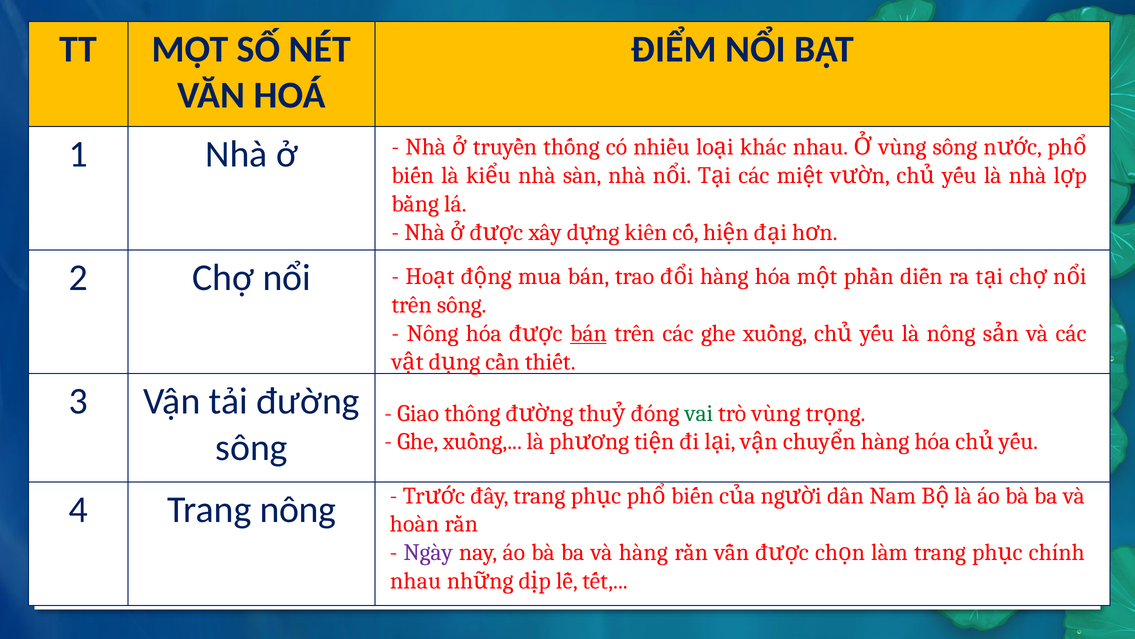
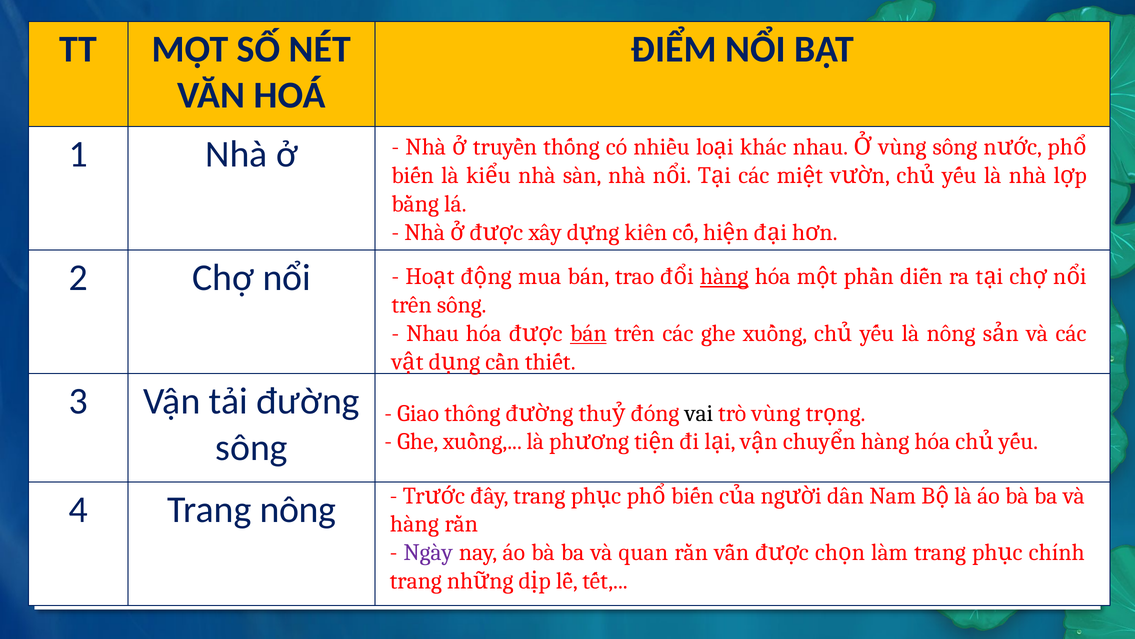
hàng underline: none -> present (724, 276)
Nông: Nông -> Nhau (433, 333)
vai colour: green -> black (699, 413)
hoàn: hoàn -> hàng (414, 524)
và hàng: hàng -> quan (643, 552)
nhau: nhau -> trang (416, 580)
